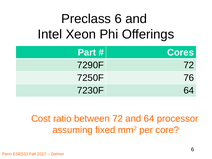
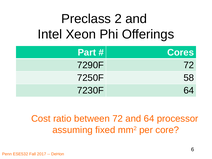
Preclass 6: 6 -> 2 (118, 19)
76: 76 -> 58 (189, 78)
